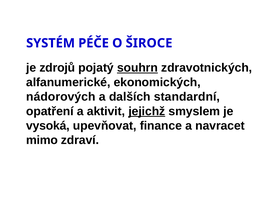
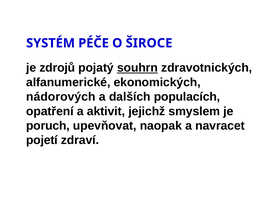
standardní: standardní -> populacích (187, 97)
jejichž underline: present -> none (147, 111)
vysoká: vysoká -> poruch (48, 126)
finance: finance -> naopak (161, 126)
mimo: mimo -> pojetí (42, 140)
